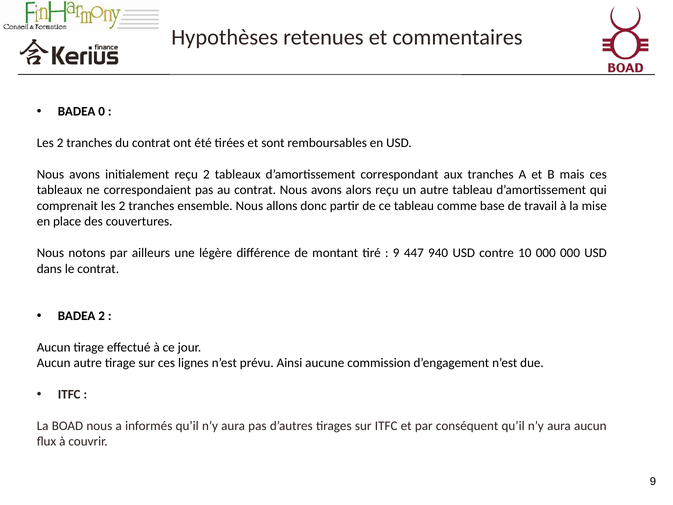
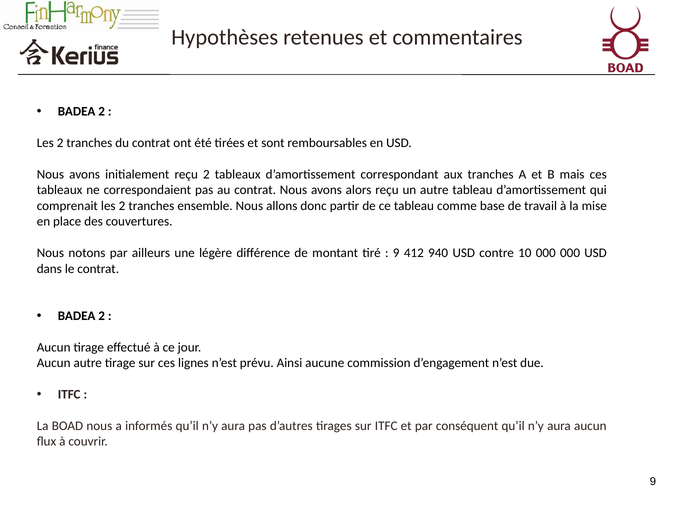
0: 0 -> 2 (102, 111)
447: 447 -> 412 (414, 253)
